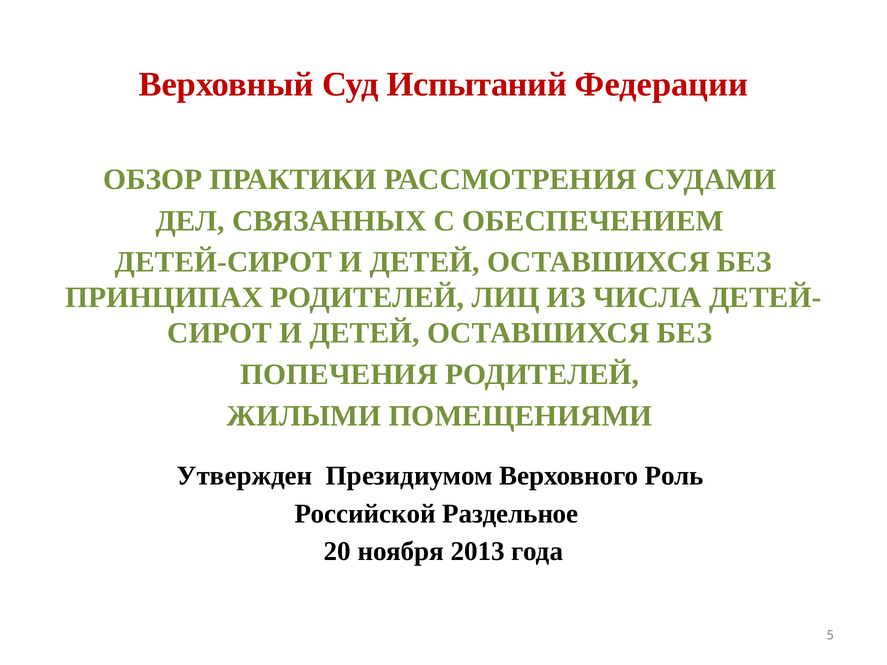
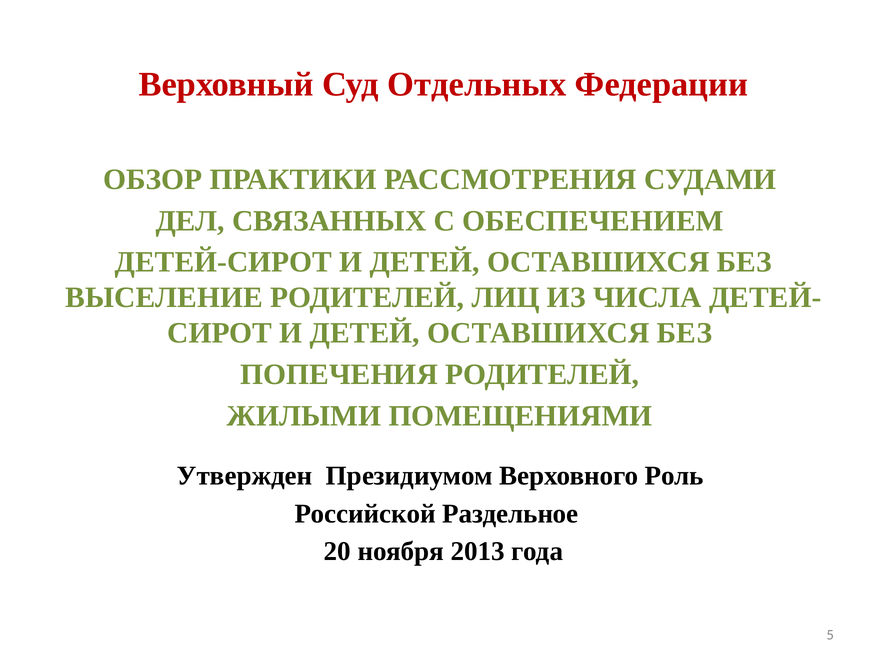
Испытаний: Испытаний -> Отдельных (477, 84)
ПРИНЦИПАХ: ПРИНЦИПАХ -> ВЫСЕЛЕНИЕ (164, 298)
